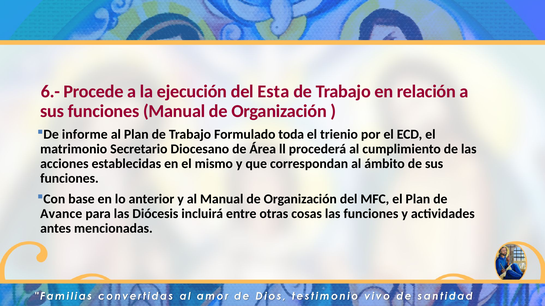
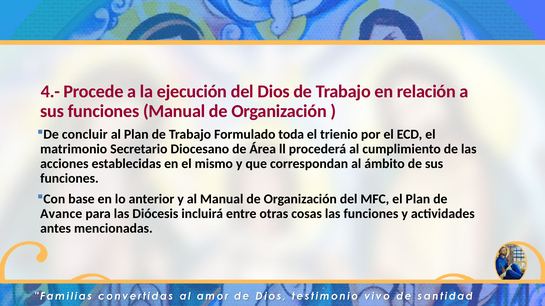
6.-: 6.- -> 4.- (51, 92)
Esta: Esta -> Dios (274, 92)
informe: informe -> concluir (85, 135)
